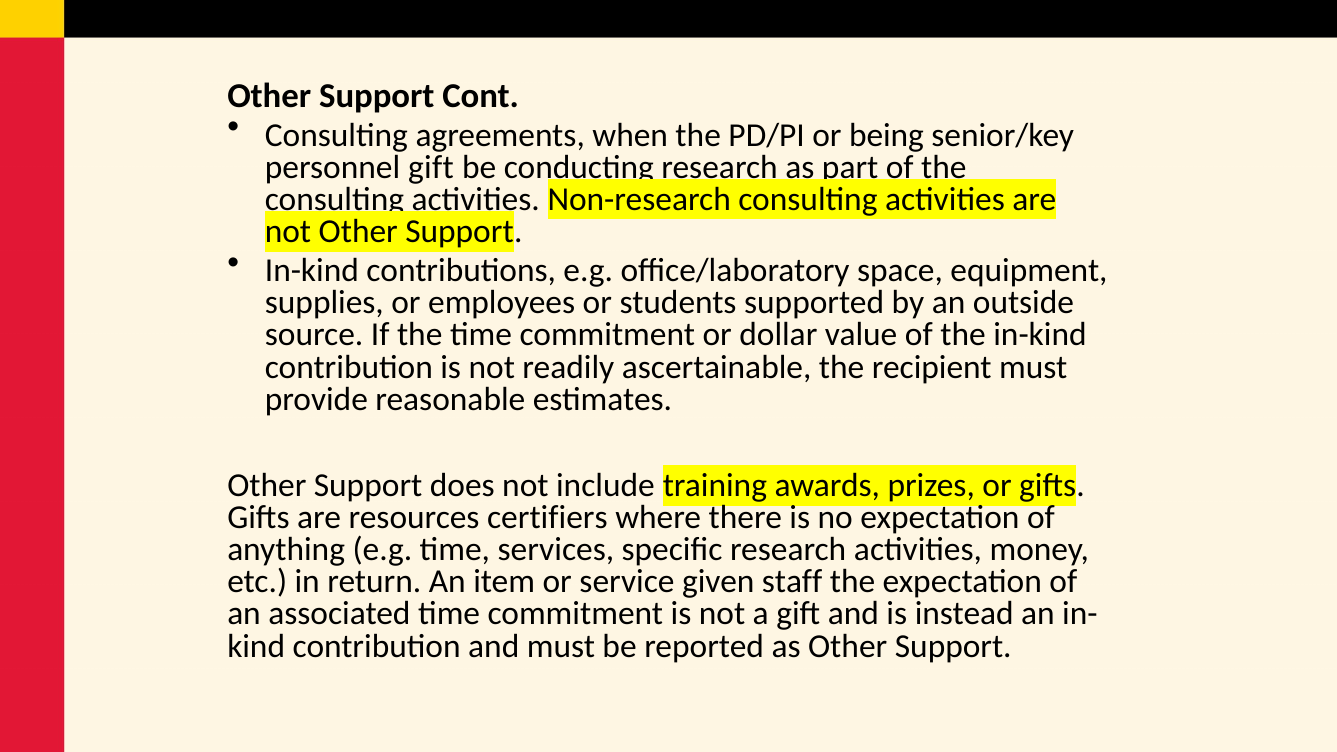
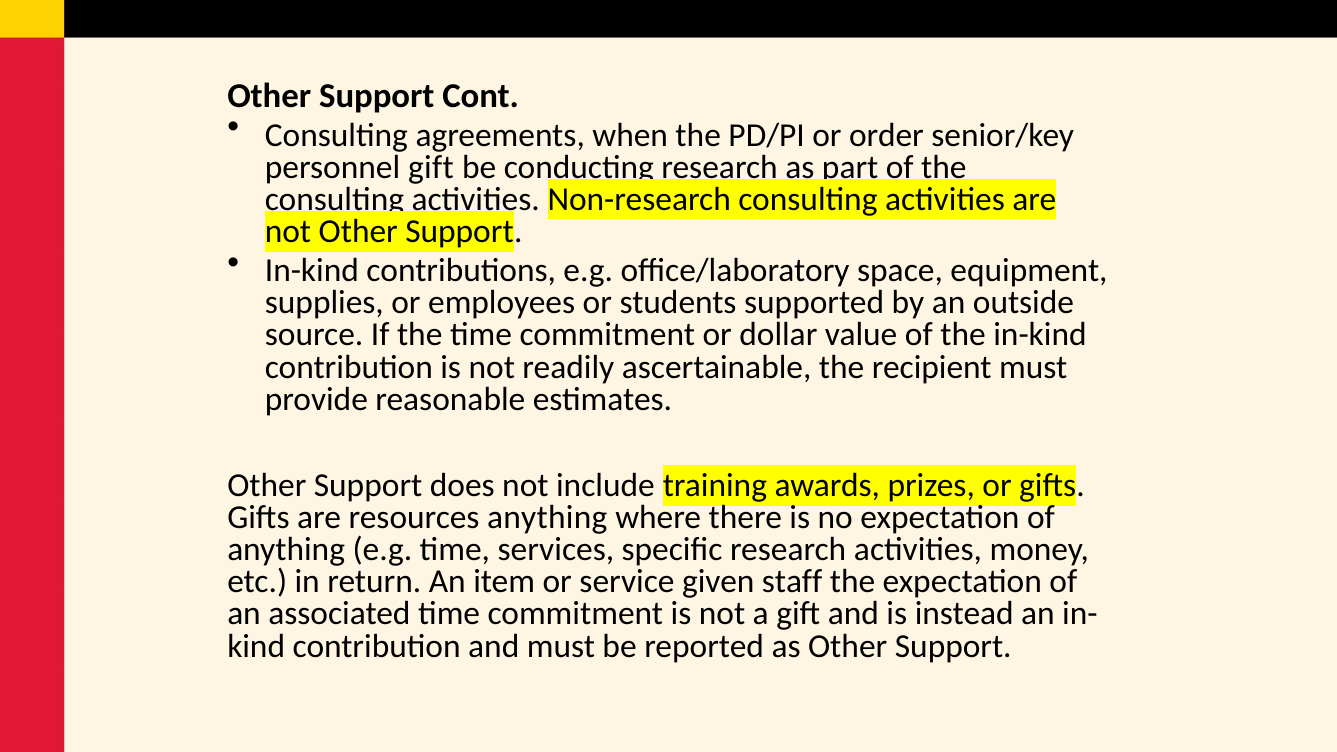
being: being -> order (887, 135)
resources certifiers: certifiers -> anything (547, 518)
